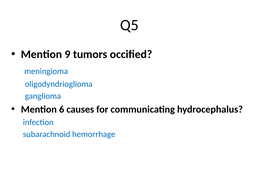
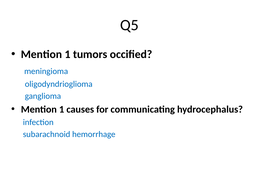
9: 9 -> 1 (68, 54)
6: 6 -> 1 (62, 109)
